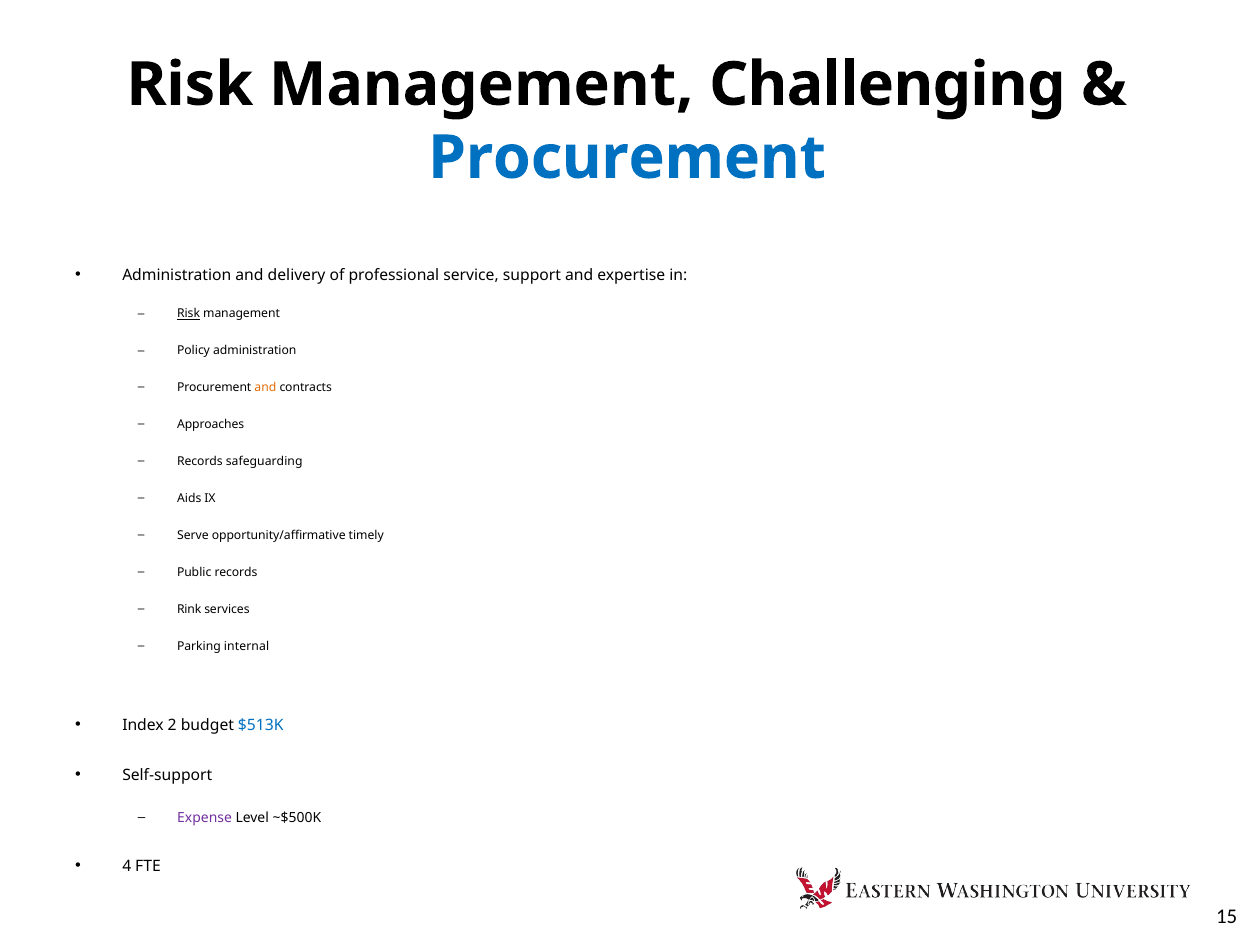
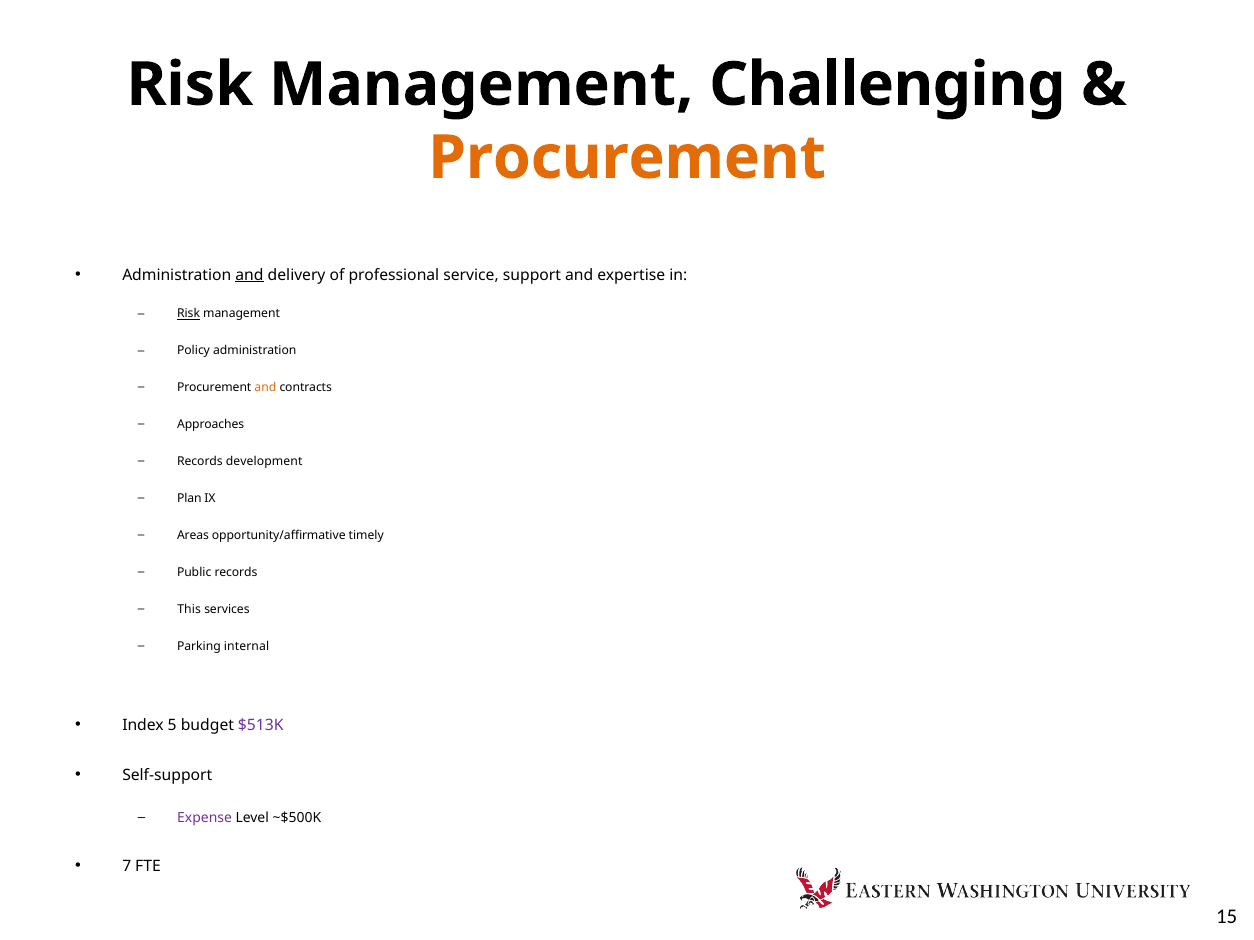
Procurement colour: blue -> orange (627, 158)
and underline: none -> present (249, 275)
safeguarding: safeguarding -> development (264, 462)
Aids: Aids -> Plan (189, 499)
Serve: Serve -> Areas (193, 536)
Rink: Rink -> This (189, 609)
2: 2 -> 5 (172, 726)
$513K colour: blue -> purple (261, 726)
4: 4 -> 7 (127, 867)
